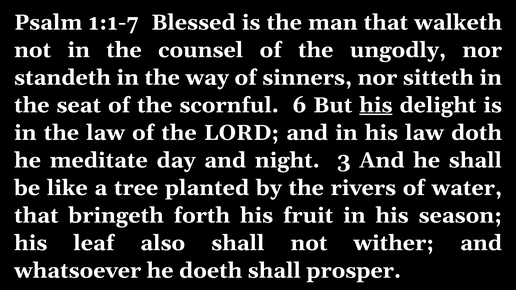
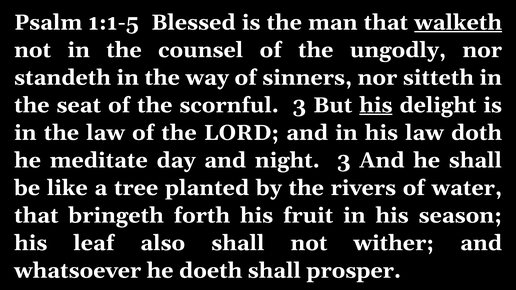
1:1-7: 1:1-7 -> 1:1-5 (113, 23)
walketh underline: none -> present (458, 23)
scornful 6: 6 -> 3 (299, 105)
